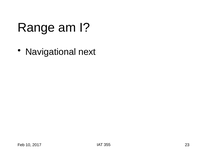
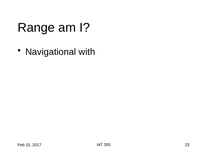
next: next -> with (87, 52)
